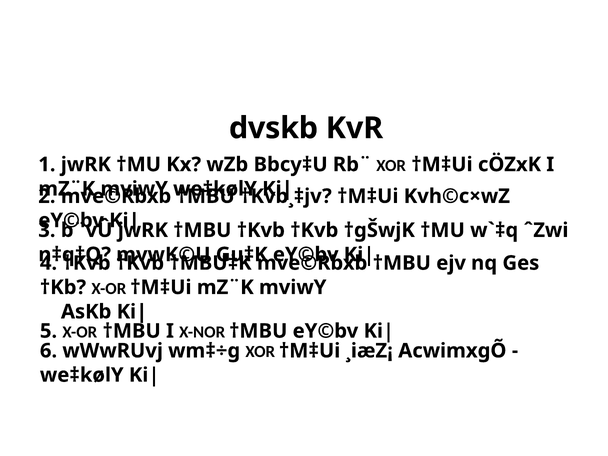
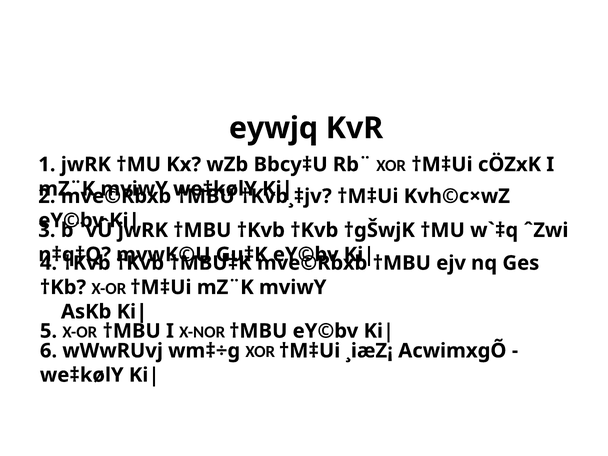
dvskb: dvskb -> eywjq (273, 128)
